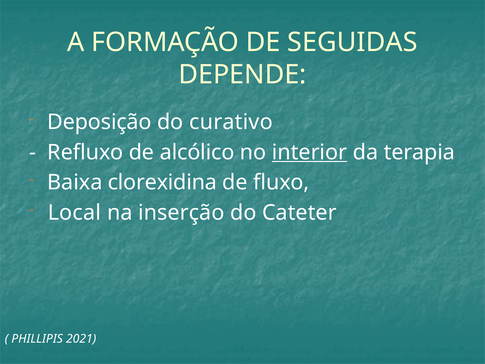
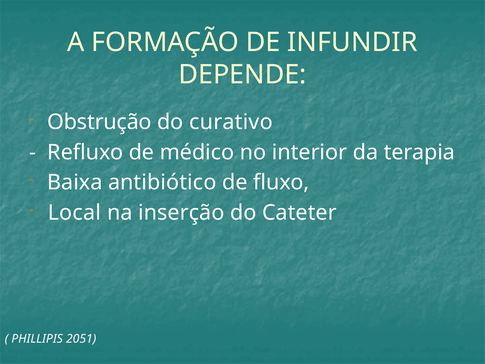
SEGUIDAS: SEGUIDAS -> INFUNDIR (352, 42)
Deposição: Deposição -> Obstrução (99, 122)
alcólico: alcólico -> médico (197, 152)
interior underline: present -> none (309, 152)
clorexidina: clorexidina -> antibiótico (162, 182)
2021: 2021 -> 2051 (81, 339)
